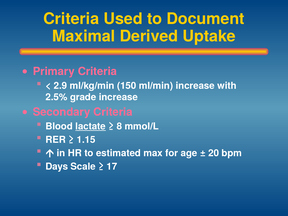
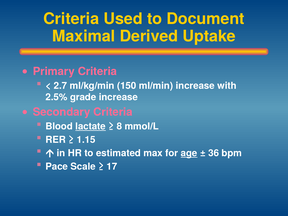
2.9: 2.9 -> 2.7 (60, 86)
age underline: none -> present (189, 153)
20: 20 -> 36 (214, 153)
Days: Days -> Pace (57, 167)
